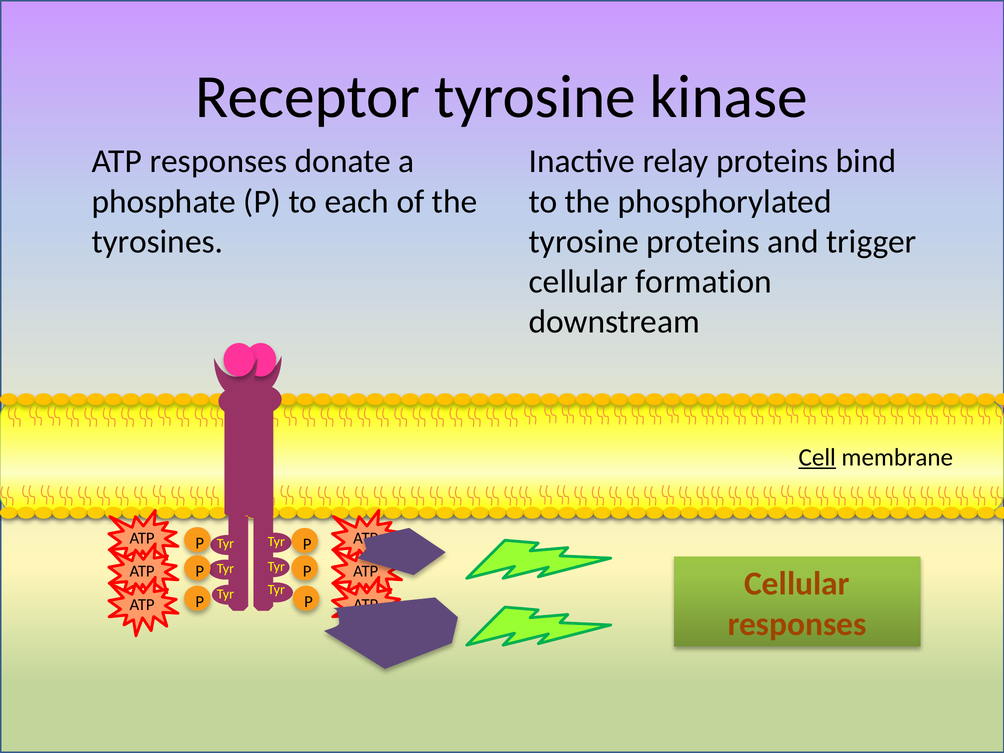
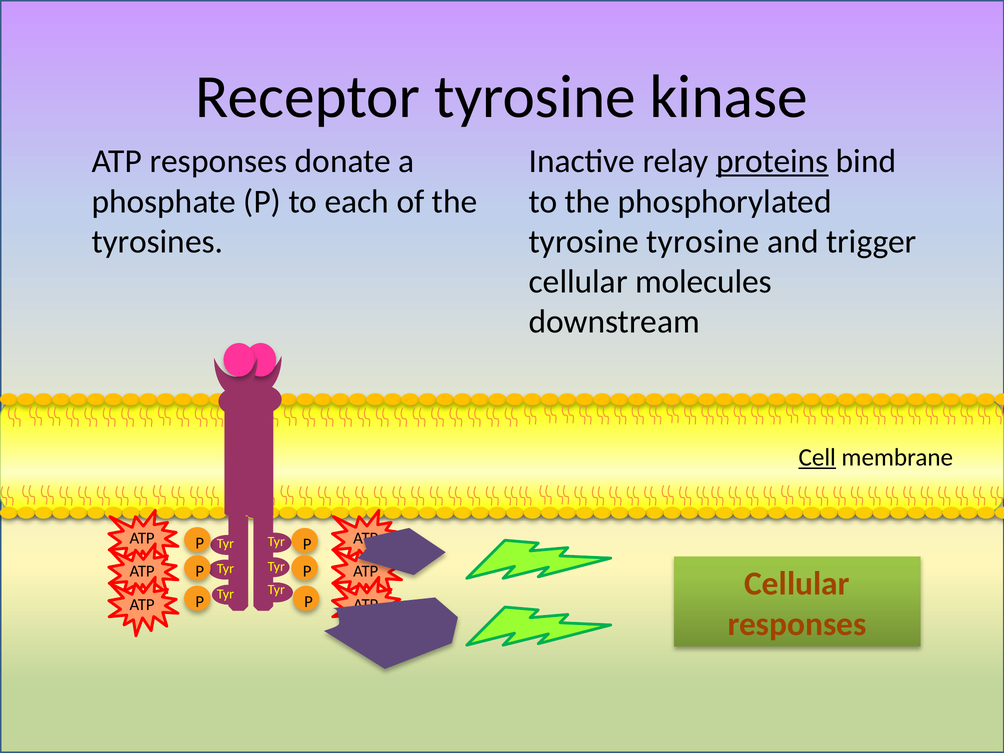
proteins underline: none -> present (772, 161)
tyrosine proteins: proteins -> tyrosine (703, 242)
formation: formation -> molecules (704, 282)
